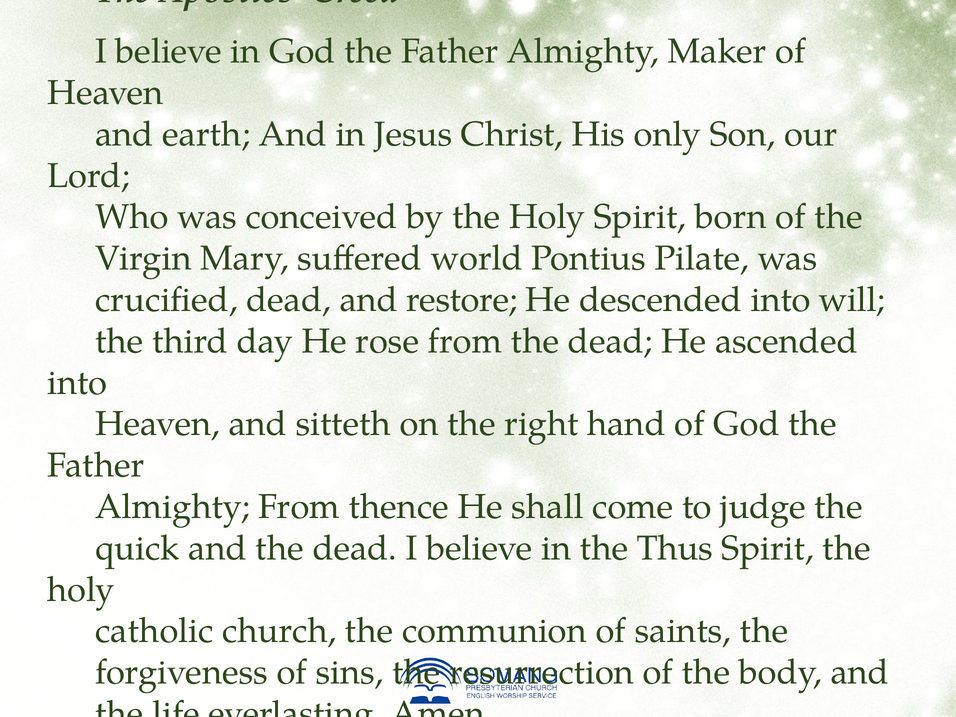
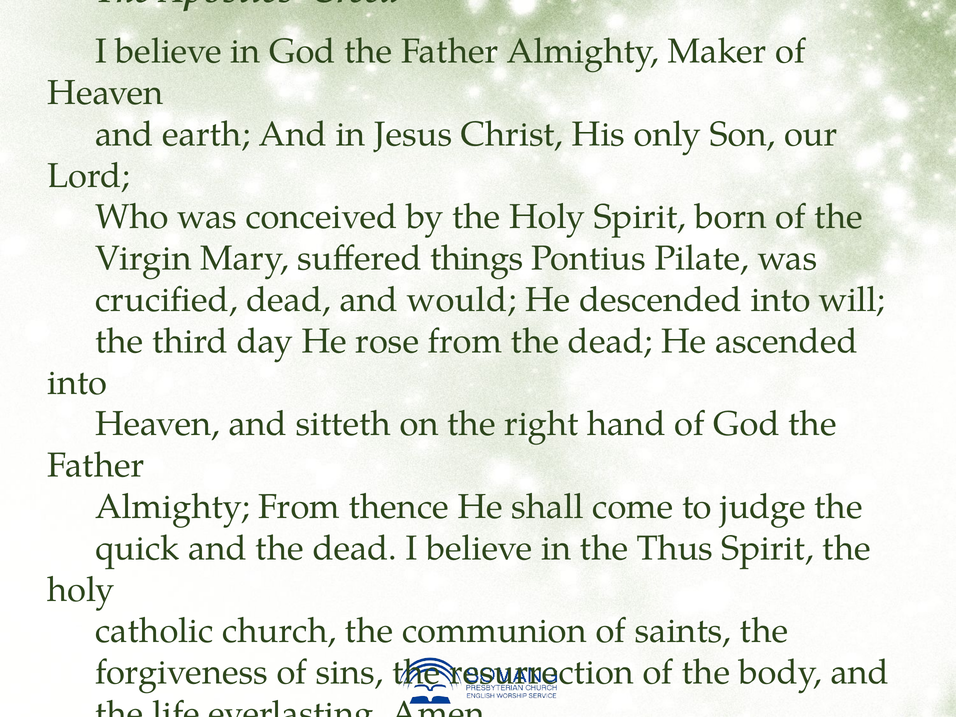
world: world -> things (477, 258)
restore: restore -> would (461, 300)
